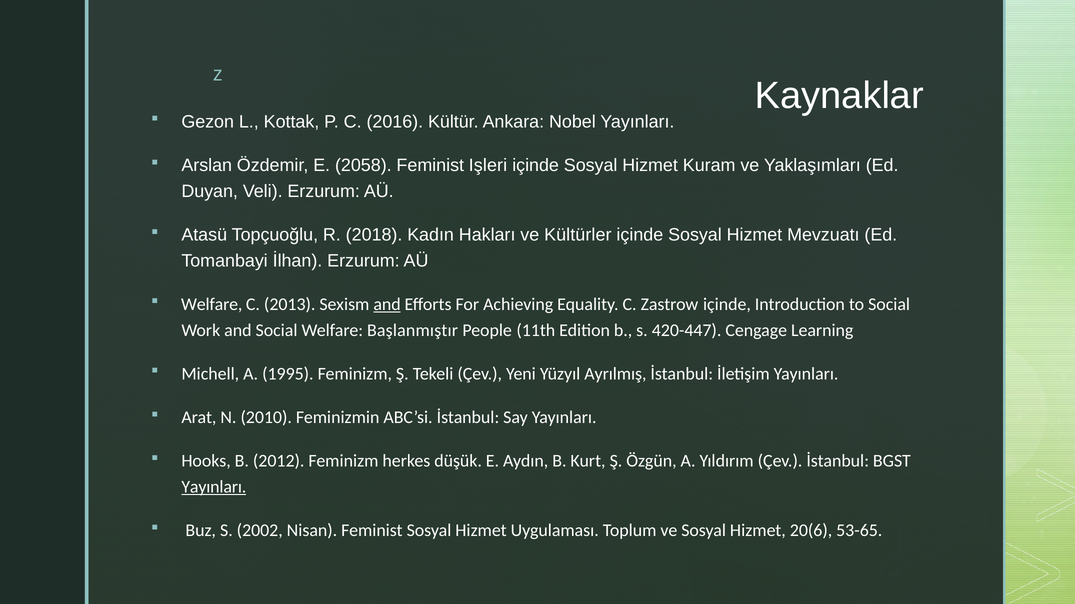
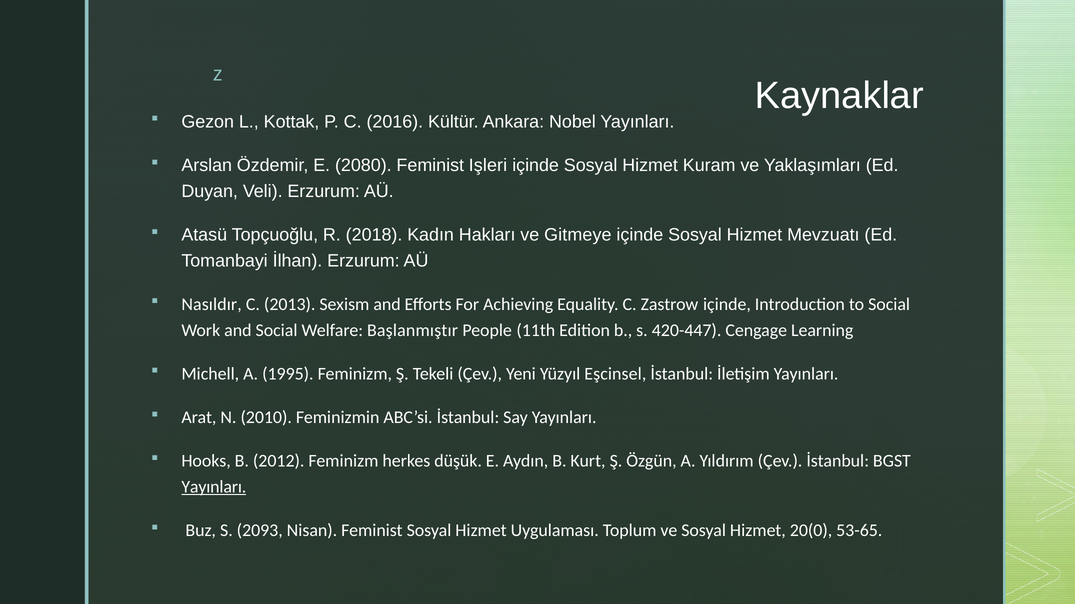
2058: 2058 -> 2080 (363, 166)
Kültürler: Kültürler -> Gitmeye (578, 235)
Welfare: Welfare -> Nasıldır (212, 305)
and underline: present -> none (387, 305)
Ayrılmış: Ayrılmış -> Eşcinsel (615, 374)
2002: 2002 -> 2093 (260, 531)
20(6: 20(6 -> 20(0 (811, 531)
